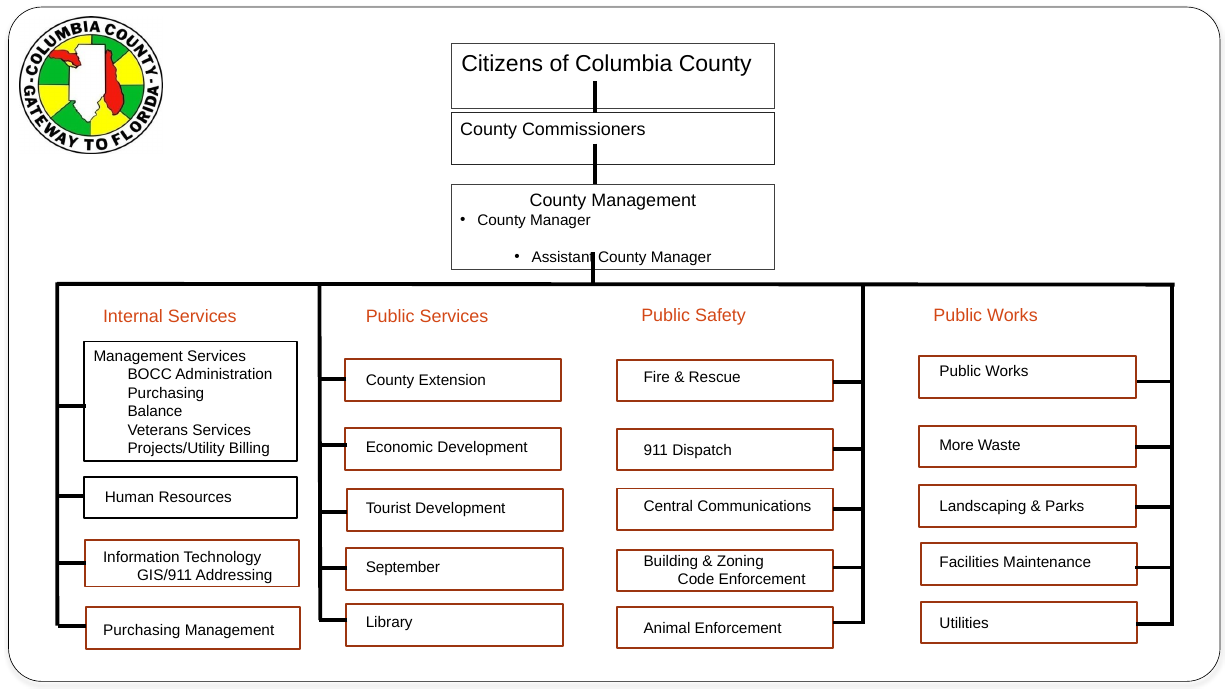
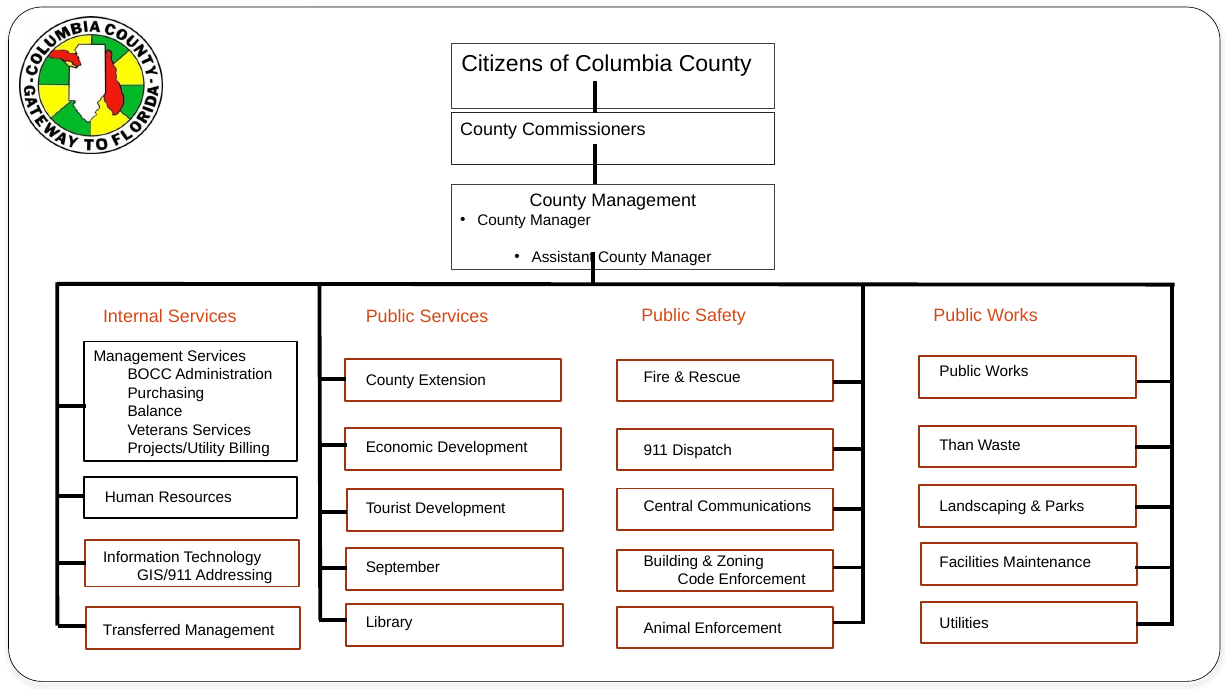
More: More -> Than (957, 446)
Purchasing: Purchasing -> Transferred (142, 631)
